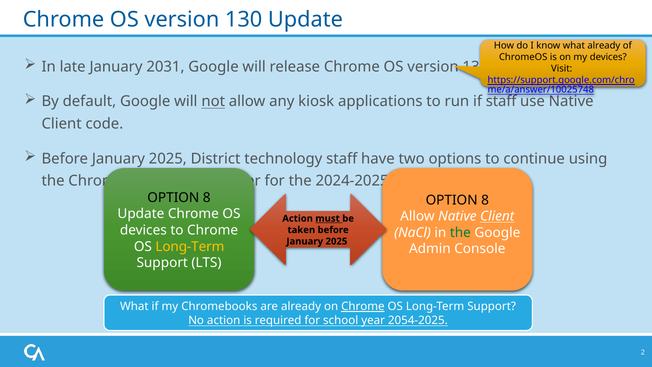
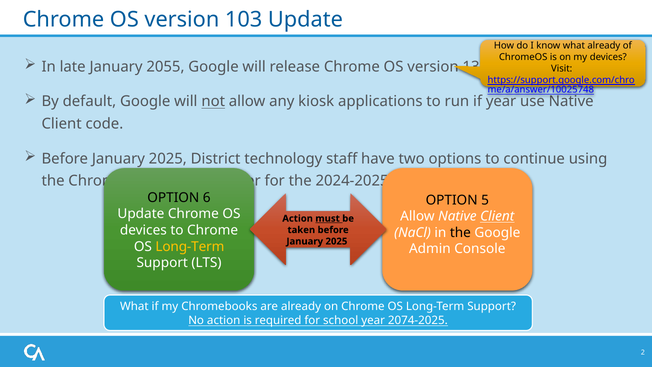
130: 130 -> 103 (244, 20)
2031: 2031 -> 2055 (165, 67)
if staff: staff -> year (501, 101)
8: 8 -> 6 (207, 197)
8: 8 -> 5 (485, 200)
the colour: green -> black (460, 233)
Chrome underline: present -> none (363, 306)
2054-2025: 2054-2025 -> 2074-2025 (418, 320)
